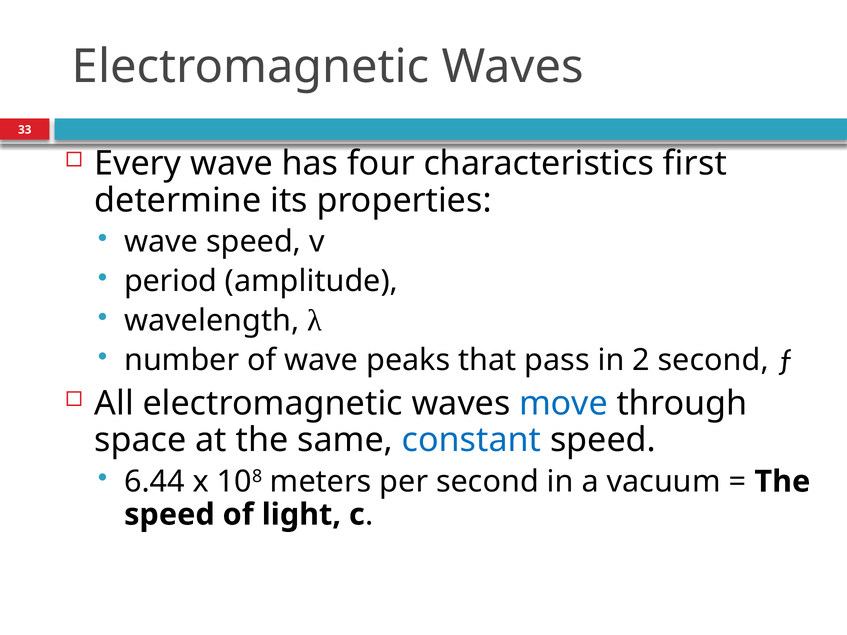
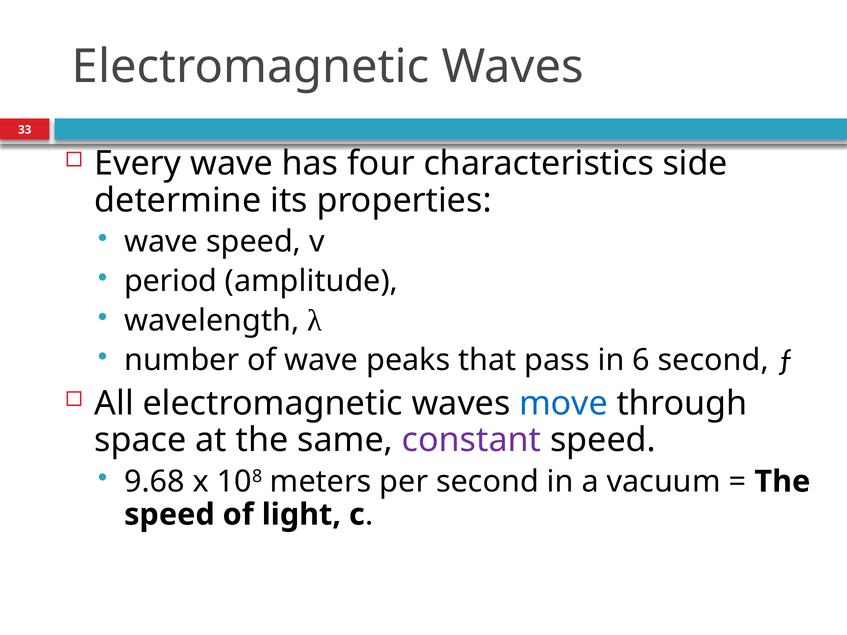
first: first -> side (695, 164)
2: 2 -> 6 (641, 360)
constant colour: blue -> purple (472, 440)
6.44: 6.44 -> 9.68 (155, 482)
